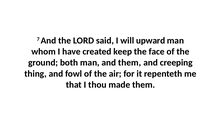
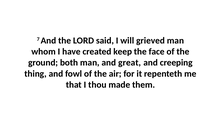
upward: upward -> grieved (151, 41)
and them: them -> great (130, 63)
